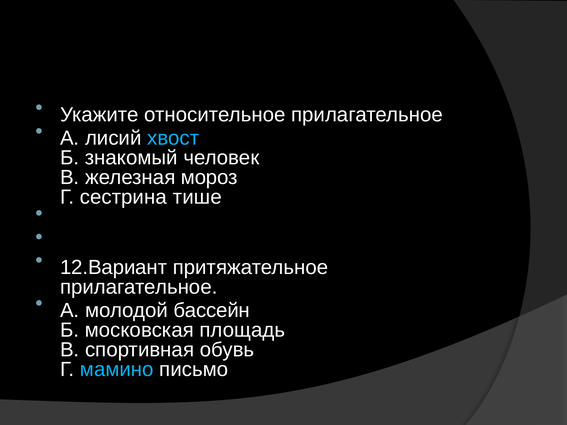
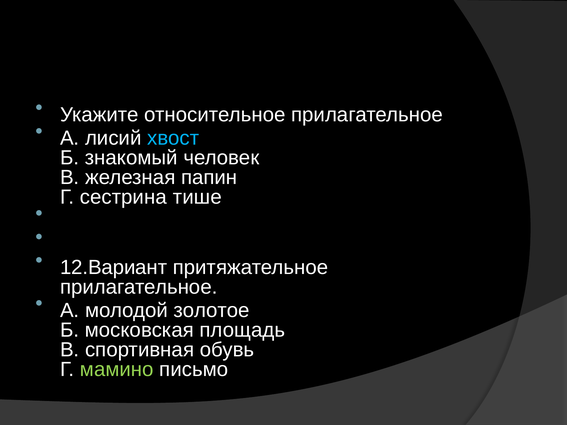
мороз: мороз -> папин (209, 178)
бассейн: бассейн -> золотое (212, 311)
мамино colour: light blue -> light green (117, 369)
